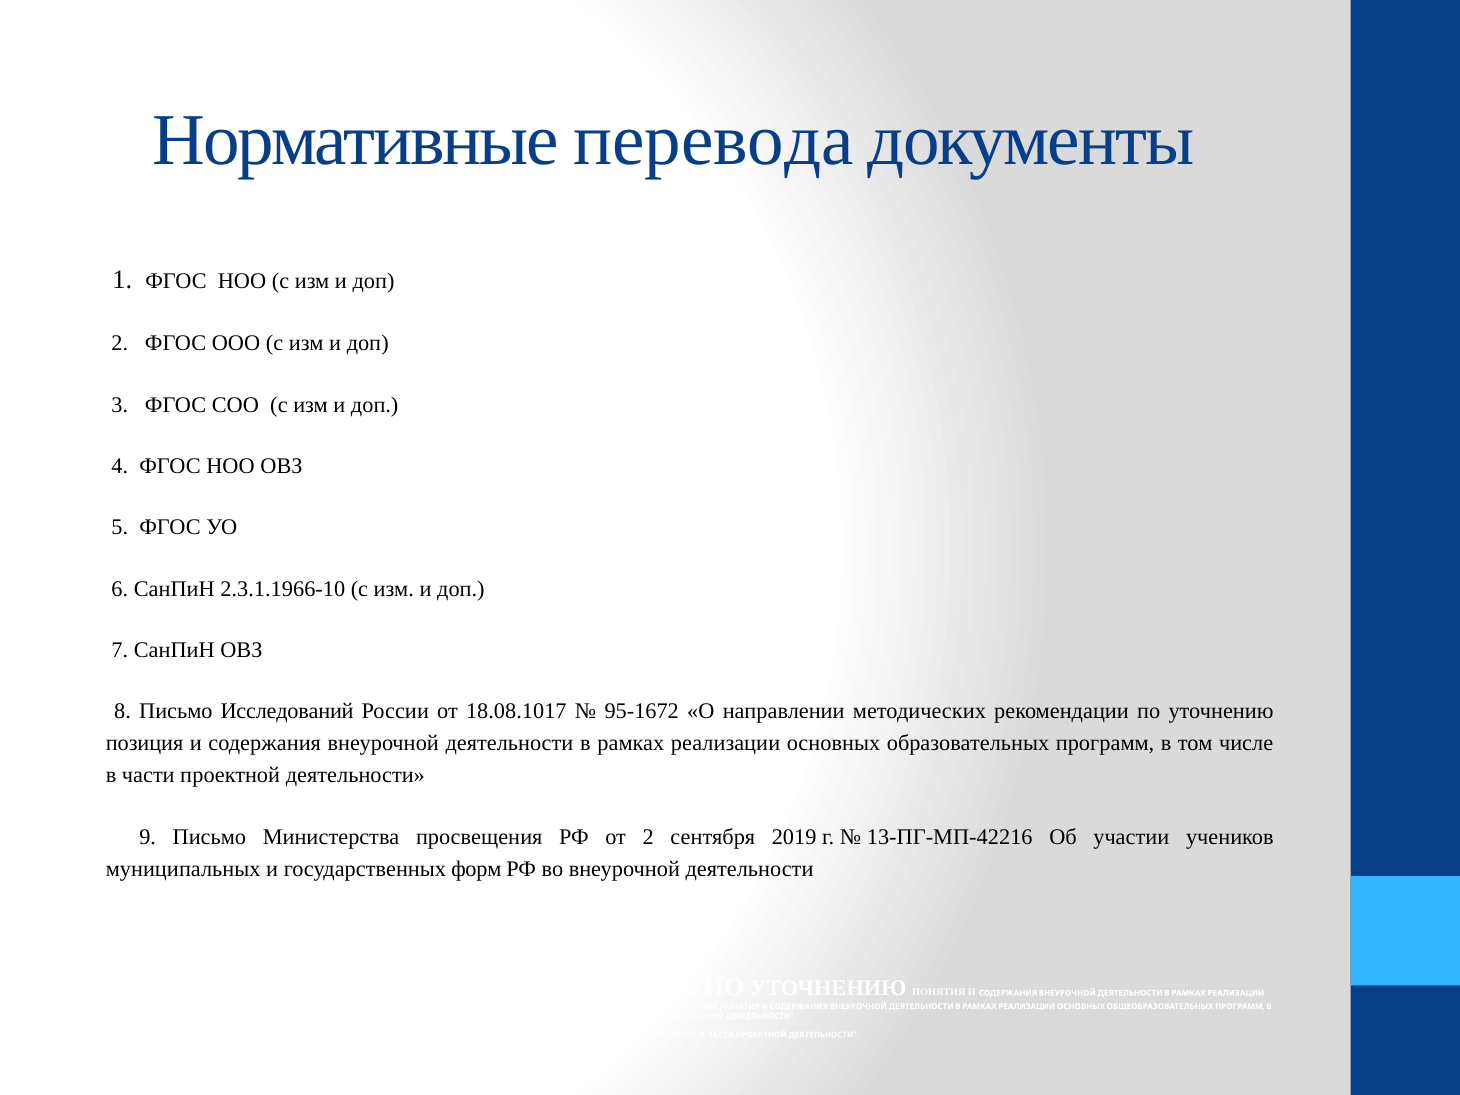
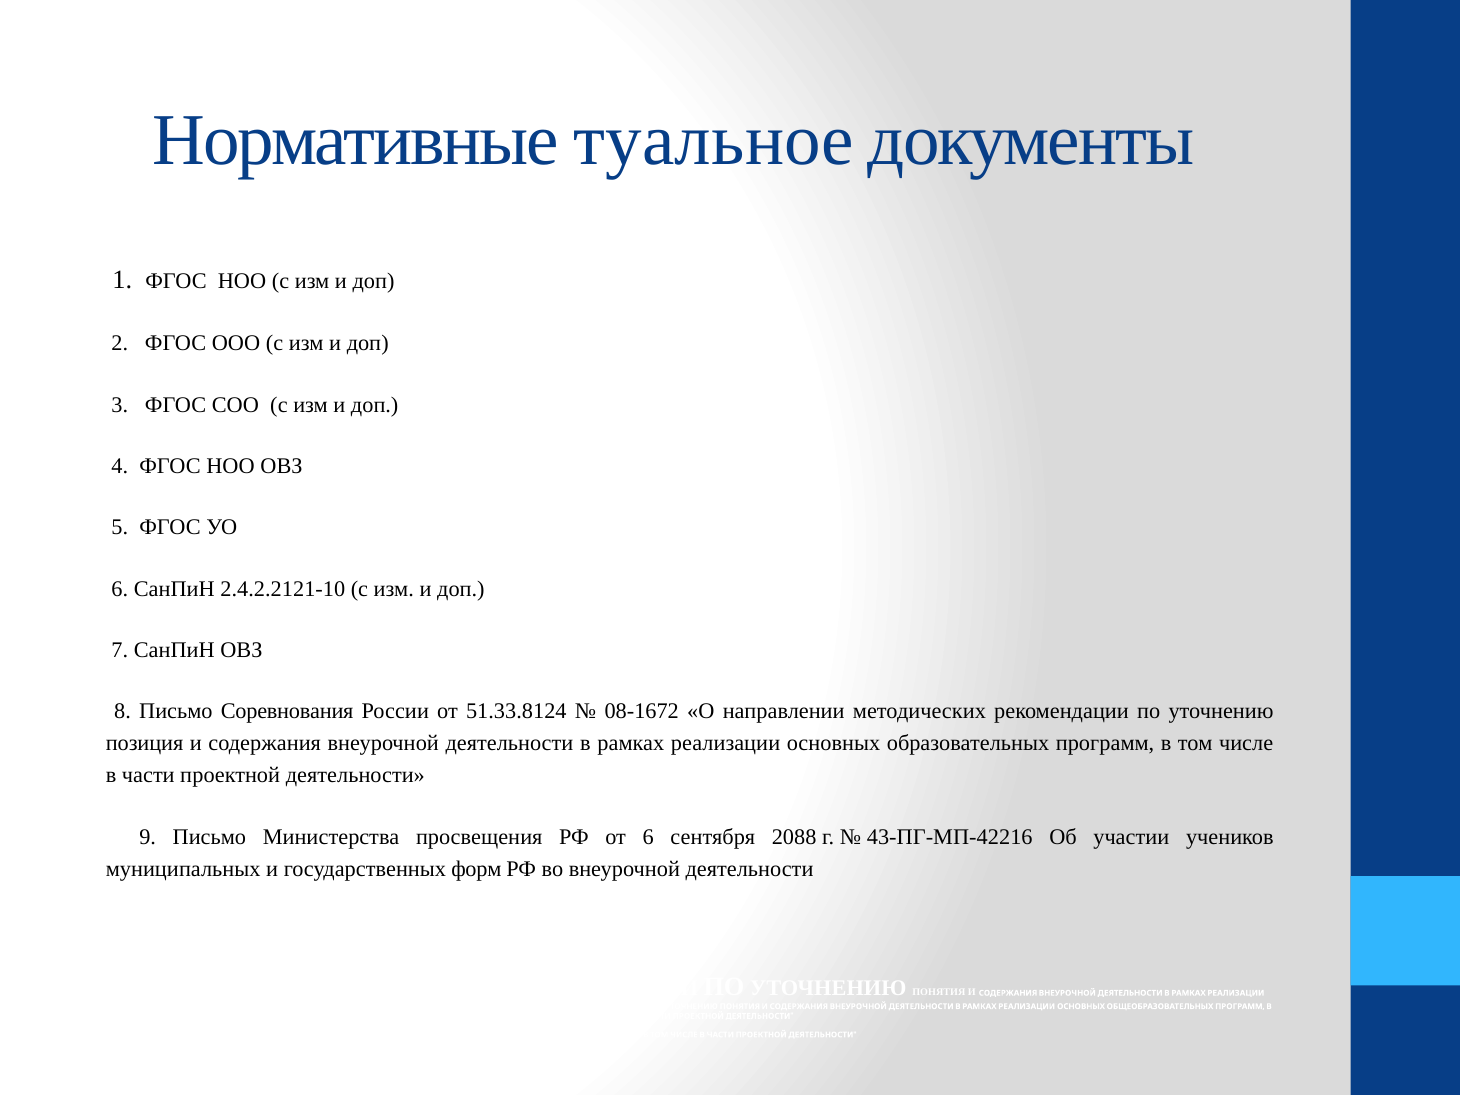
перевода: перевода -> туальное (713, 140)
2.3.1.1966-10: 2.3.1.1966-10 -> 2.4.2.2121-10 (283, 589)
Исследований: Исследований -> Соревнования (287, 711)
18.08.1017: 18.08.1017 -> 51.33.8124 (516, 711)
95-1672: 95-1672 -> 08-1672 (642, 711)
от 2: 2 -> 6 (648, 837)
2019: 2019 -> 2088 (794, 837)
13-ПГ-МП-42216: 13-ПГ-МП-42216 -> 43-ПГ-МП-42216 (950, 837)
